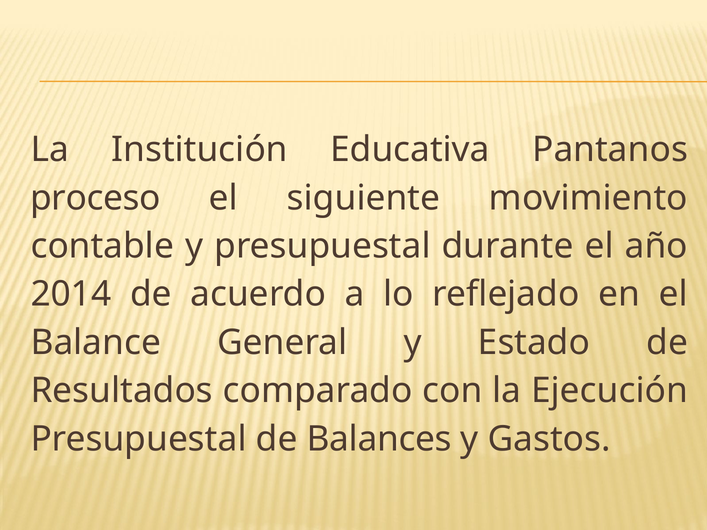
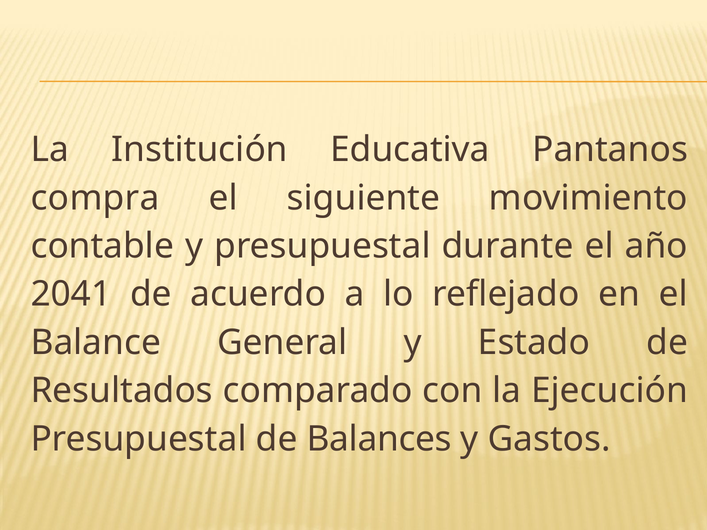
proceso: proceso -> compra (95, 198)
2014: 2014 -> 2041 (71, 294)
